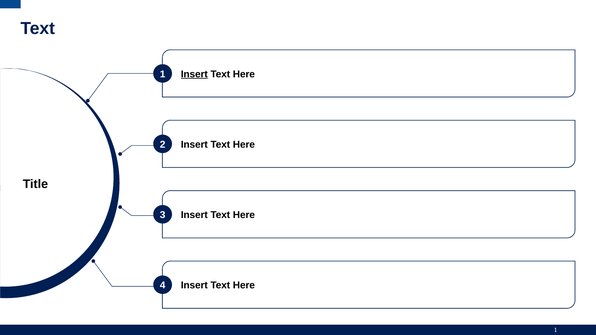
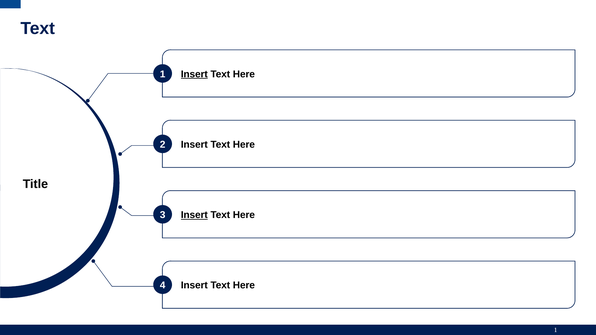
Insert underline: none -> present (194, 215)
